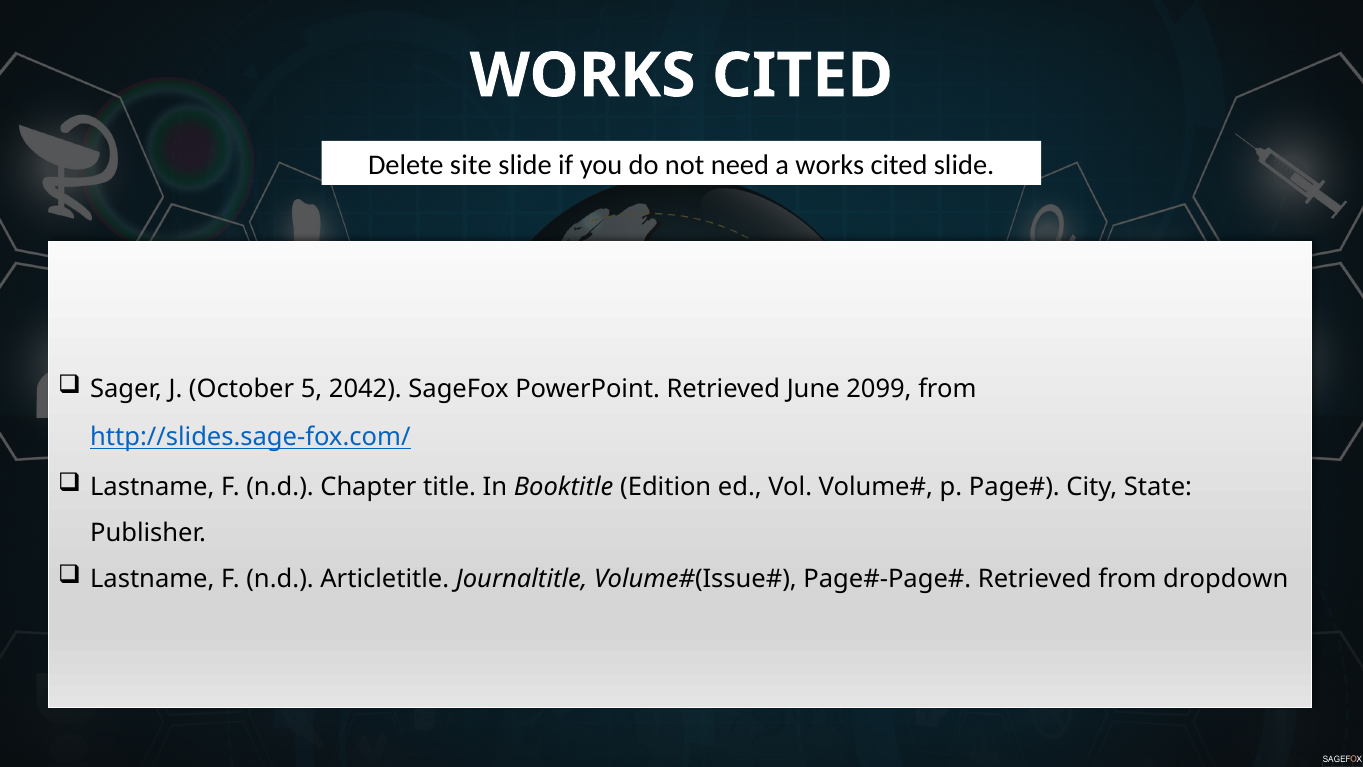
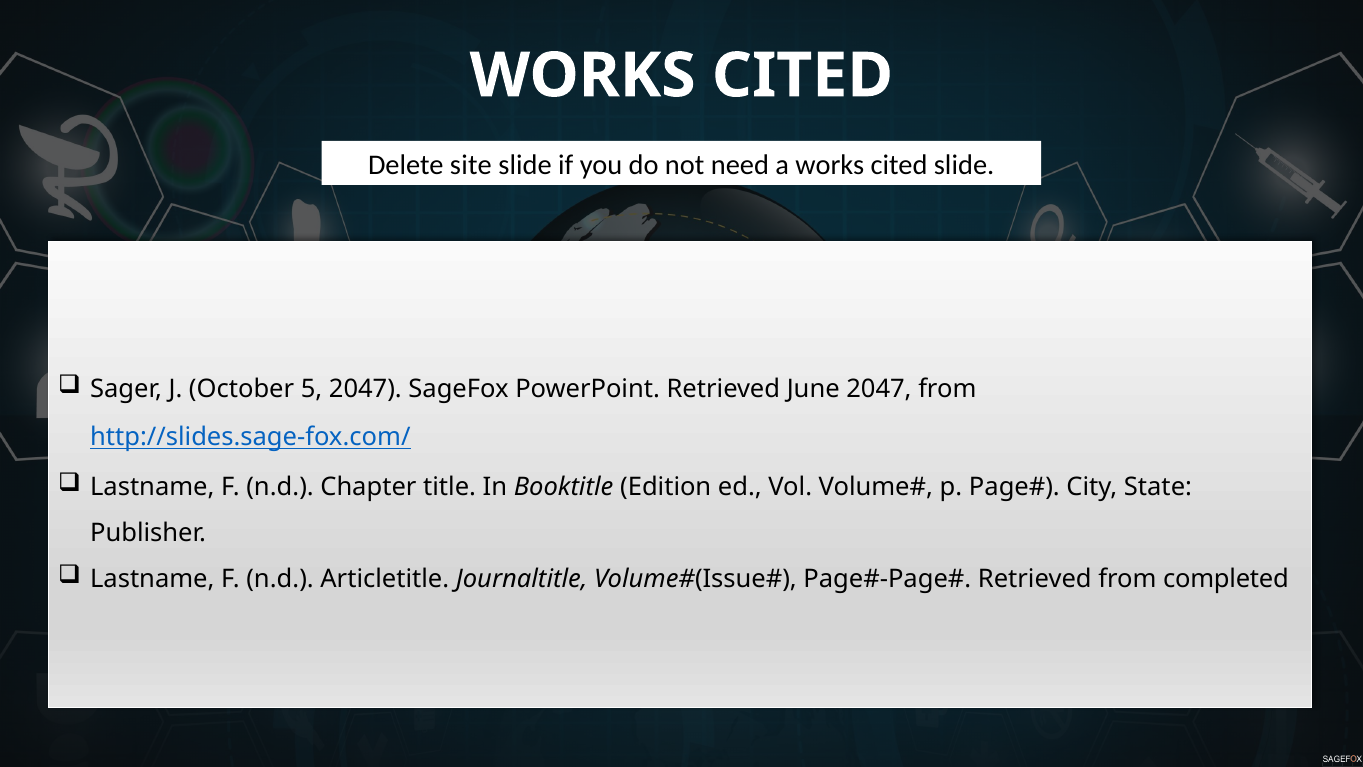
5 2042: 2042 -> 2047 (365, 389)
June 2099: 2099 -> 2047 (879, 389)
dropdown: dropdown -> completed (1226, 579)
